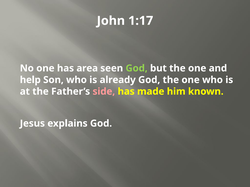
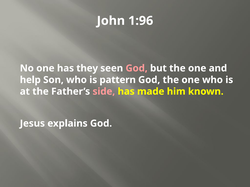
1:17: 1:17 -> 1:96 (141, 21)
area: area -> they (87, 68)
God colour: light green -> pink (137, 68)
already: already -> pattern (118, 80)
